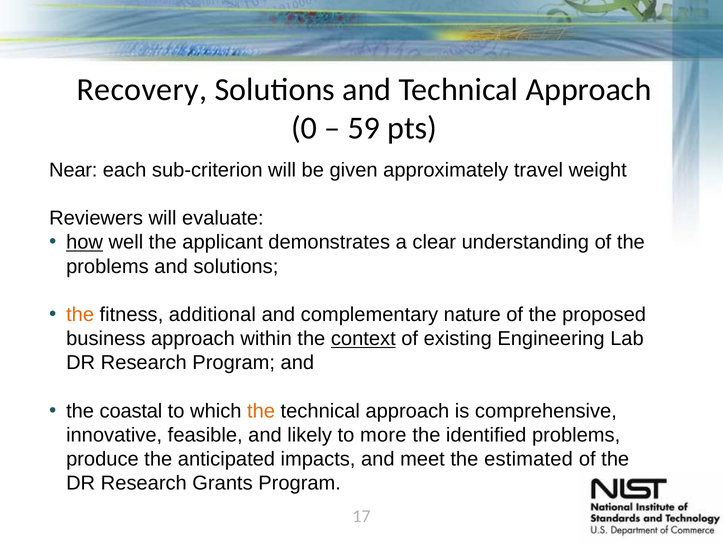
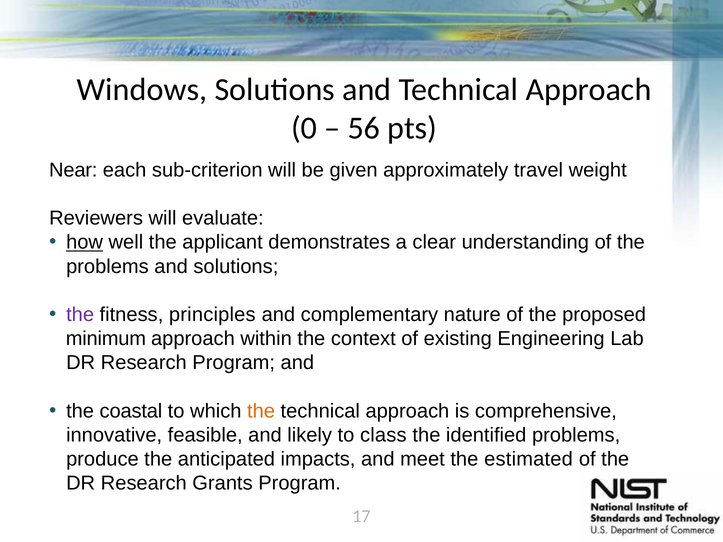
Recovery: Recovery -> Windows (142, 90)
59: 59 -> 56 (364, 128)
the colour: orange -> purple (80, 315)
additional: additional -> principles (212, 315)
business: business -> minimum (106, 339)
context underline: present -> none (363, 339)
more: more -> class (383, 435)
